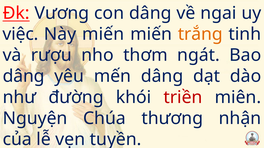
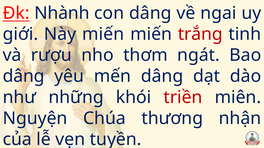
Vương: Vương -> Nhành (62, 13)
việc: việc -> giới (20, 34)
trắng colour: orange -> red (200, 34)
đường: đường -> những (76, 98)
